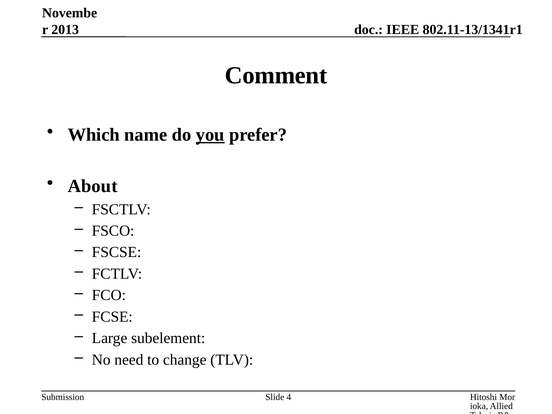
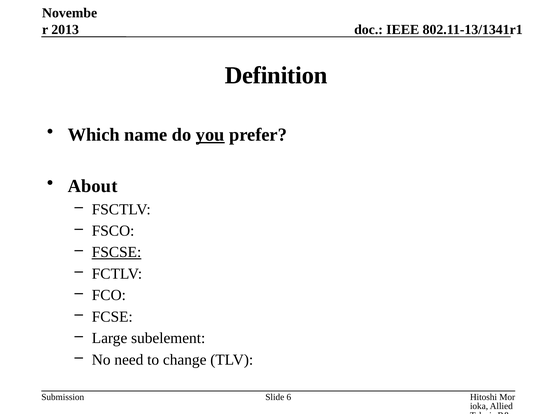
Comment: Comment -> Definition (276, 75)
FSCSE underline: none -> present (117, 252)
4: 4 -> 6 (289, 397)
